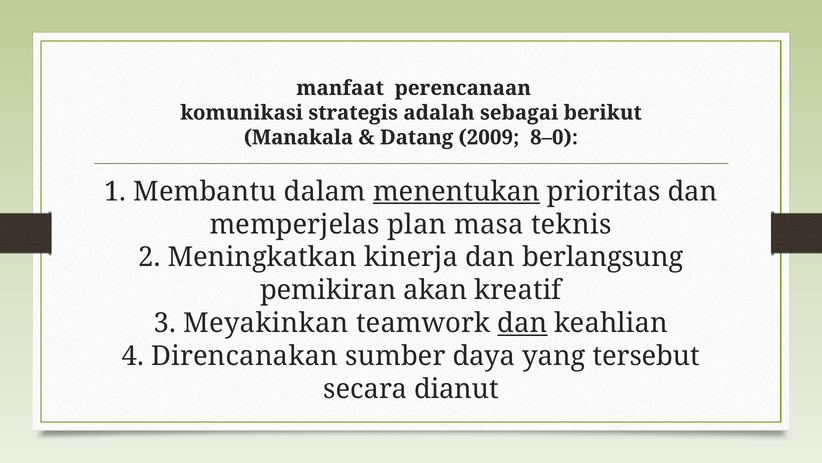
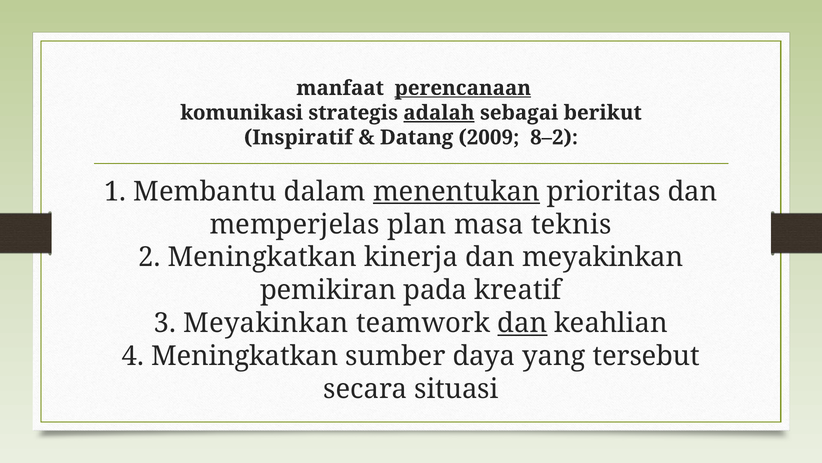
perencanaan underline: none -> present (463, 88)
adalah underline: none -> present (439, 113)
Manakala: Manakala -> Inspiratif (298, 137)
8–0: 8–0 -> 8–2 (554, 137)
dan berlangsung: berlangsung -> meyakinkan (603, 257)
akan: akan -> pada (435, 290)
4 Direncanakan: Direncanakan -> Meningkatkan (245, 356)
dianut: dianut -> situasi (456, 389)
